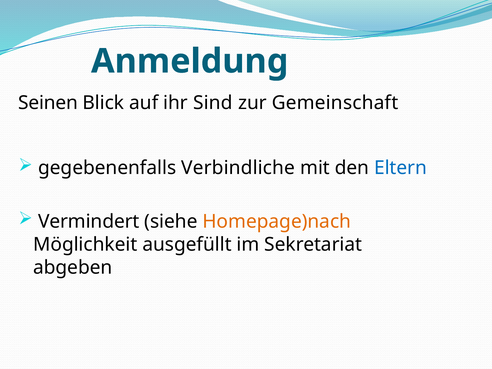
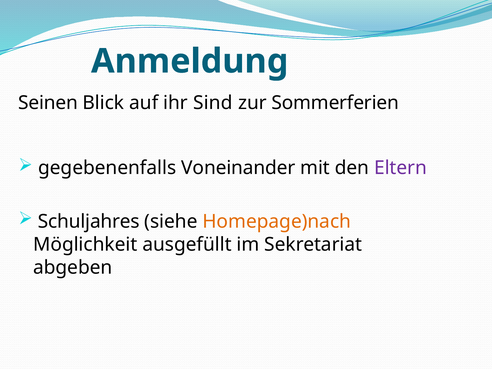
Gemeinschaft: Gemeinschaft -> Sommerferien (335, 103)
Verbindliche: Verbindliche -> Voneinander (238, 168)
Eltern colour: blue -> purple (401, 168)
Vermindert: Vermindert -> Schuljahres (89, 222)
